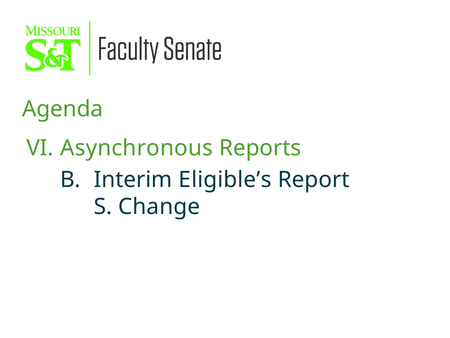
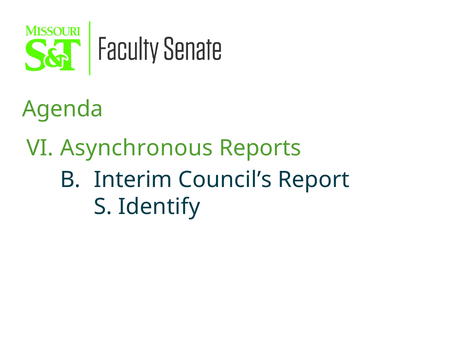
Eligible’s: Eligible’s -> Council’s (225, 179)
Change: Change -> Identify (159, 206)
